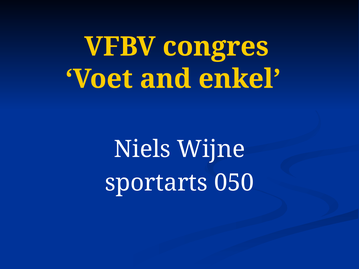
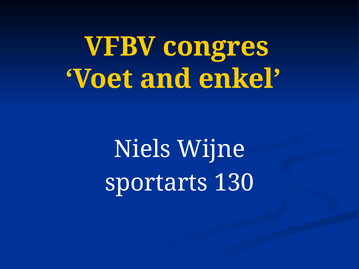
050: 050 -> 130 (234, 183)
